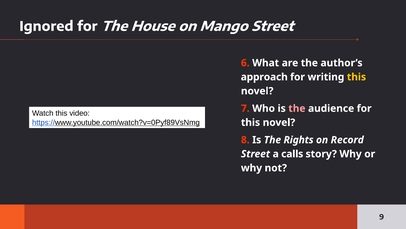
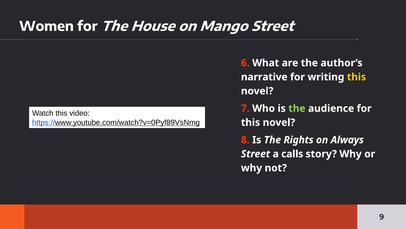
Ignored: Ignored -> Women (46, 26)
approach: approach -> narrative (264, 77)
the colour: pink -> light green (297, 108)
Record: Record -> Always (347, 140)
